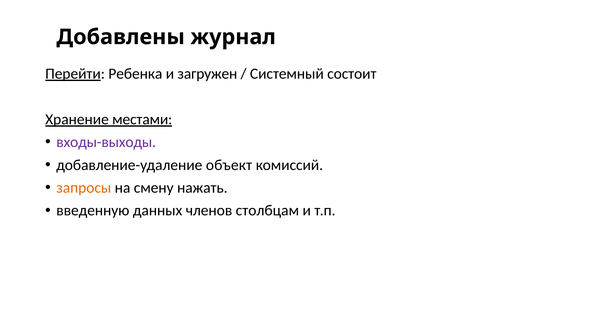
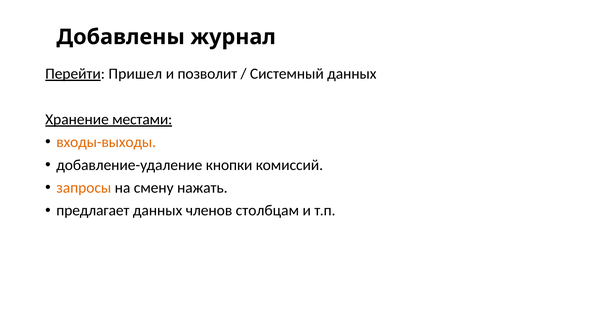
Ребенка: Ребенка -> Пришел (135, 74)
загружен: загружен -> позволит (207, 74)
Системный состоит: состоит -> данных (352, 74)
входы-выходы colour: purple -> orange (106, 142)
объект: объект -> кнопки (229, 165)
введенную: введенную -> предлагает (93, 211)
